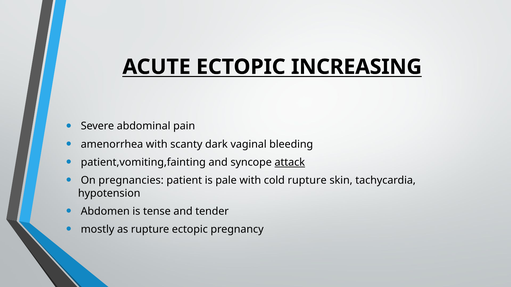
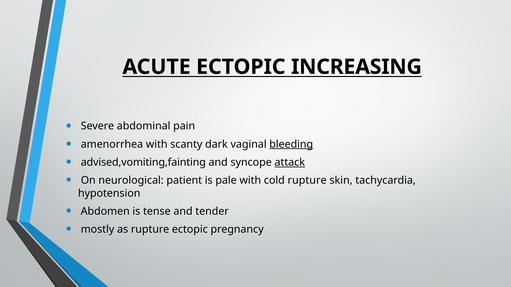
bleeding underline: none -> present (291, 144)
patient,vomiting,fainting: patient,vomiting,fainting -> advised,vomiting,fainting (143, 163)
pregnancies: pregnancies -> neurological (131, 181)
